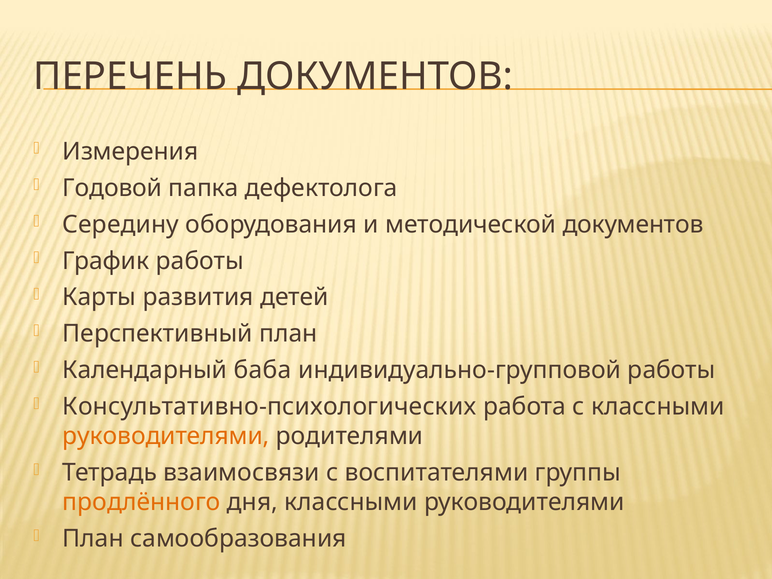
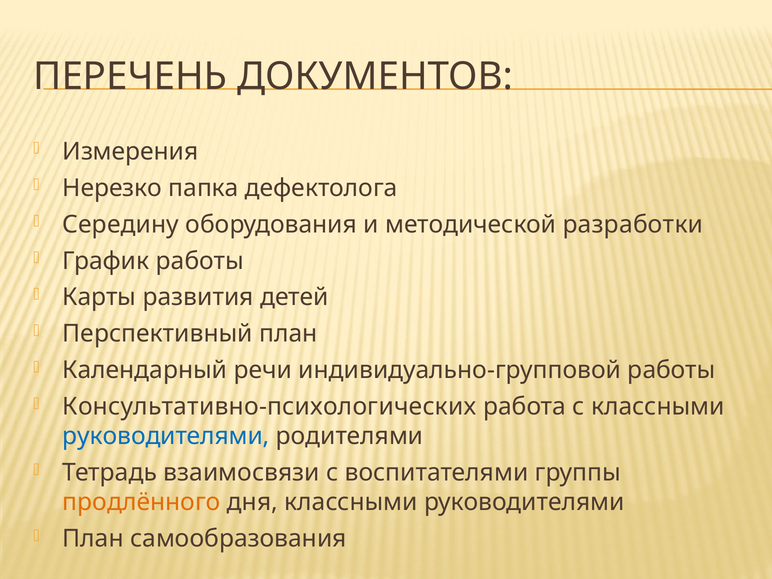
Годовой: Годовой -> Нерезко (112, 188)
методической документов: документов -> разработки (633, 224)
баба: баба -> речи (263, 370)
руководителями colour: orange -> blue (166, 436)
